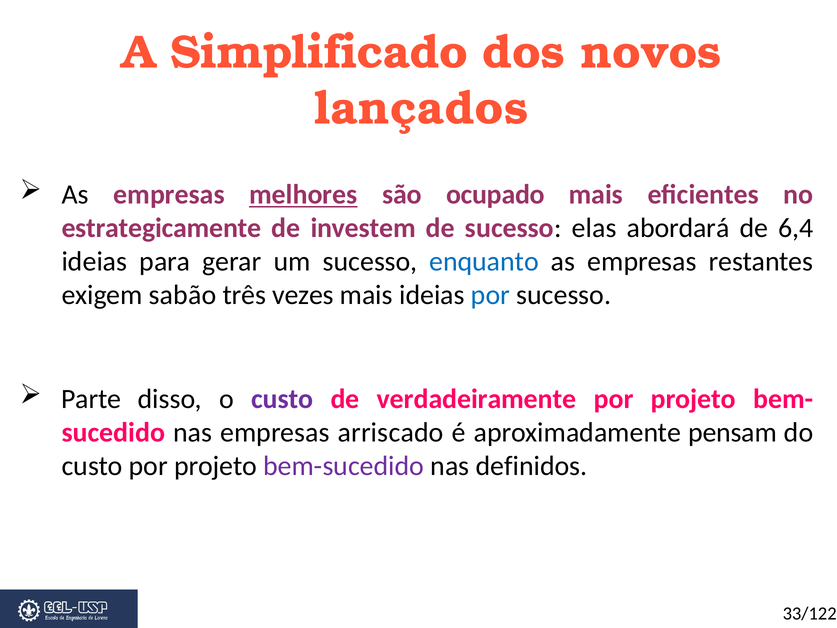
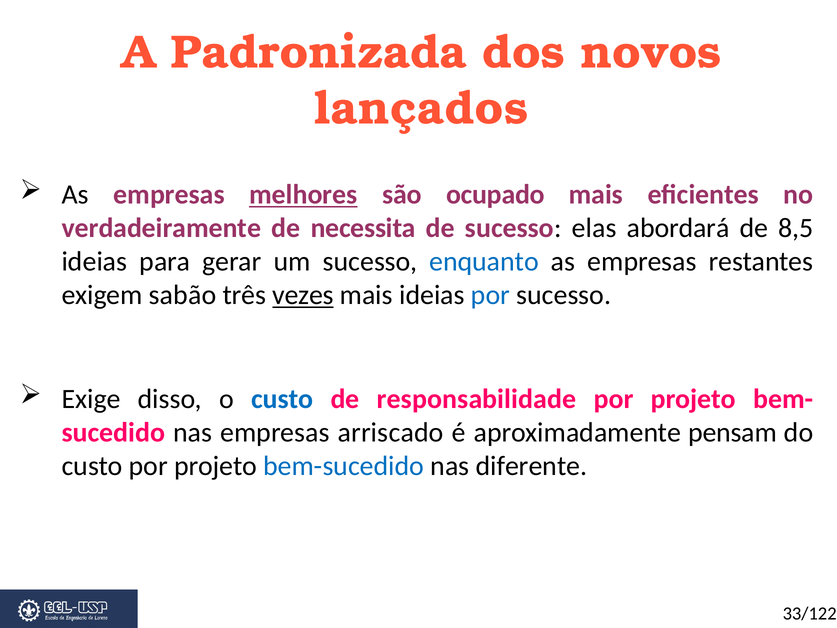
Simplificado: Simplificado -> Padronizada (319, 53)
estrategicamente: estrategicamente -> verdadeiramente (161, 228)
investem: investem -> necessita (363, 228)
6,4: 6,4 -> 8,5 (796, 228)
vezes underline: none -> present (303, 295)
Parte: Parte -> Exige (91, 399)
custo colour: purple -> blue (282, 399)
verdadeiramente: verdadeiramente -> responsabilidade (477, 399)
bem-sucedido colour: purple -> blue (344, 466)
definidos: definidos -> diferente (531, 466)
